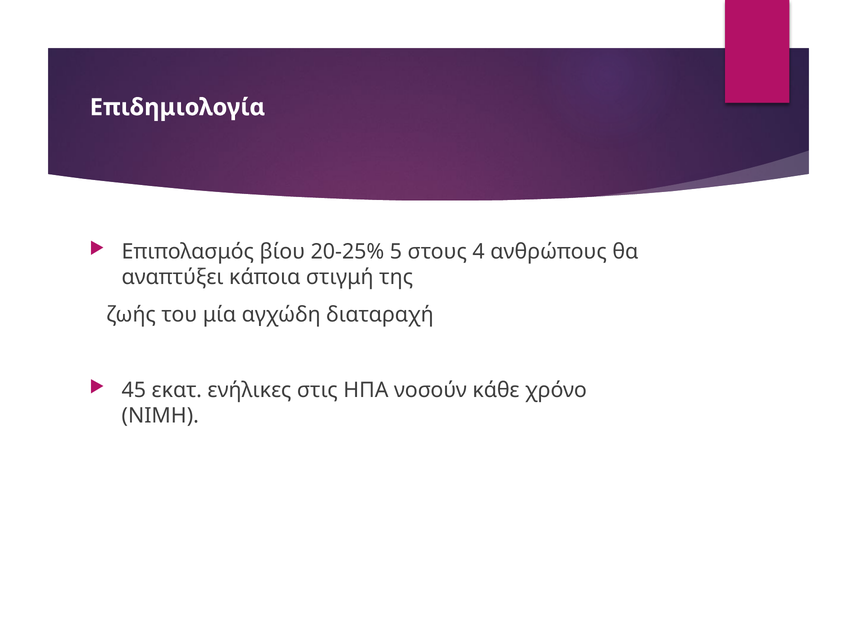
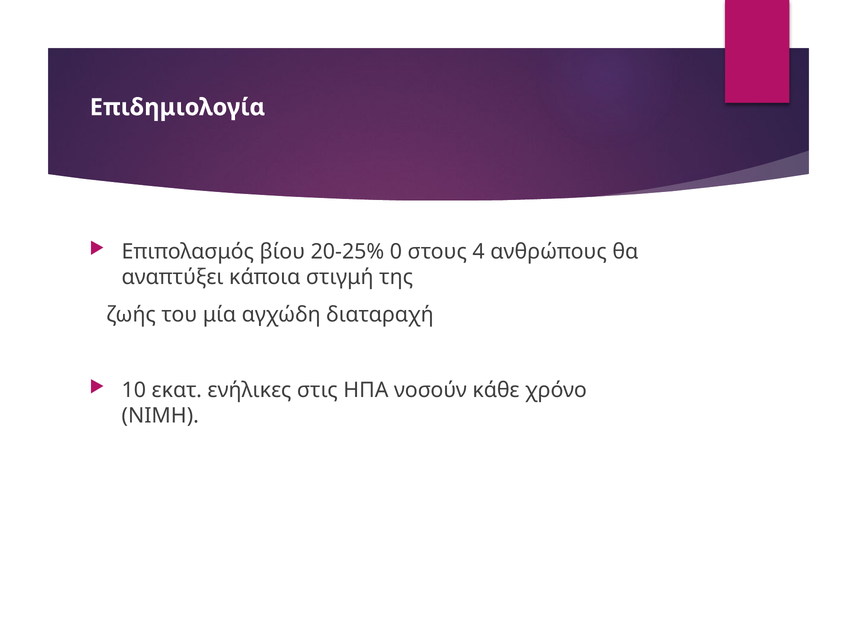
5: 5 -> 0 (396, 252)
45: 45 -> 10 (134, 390)
